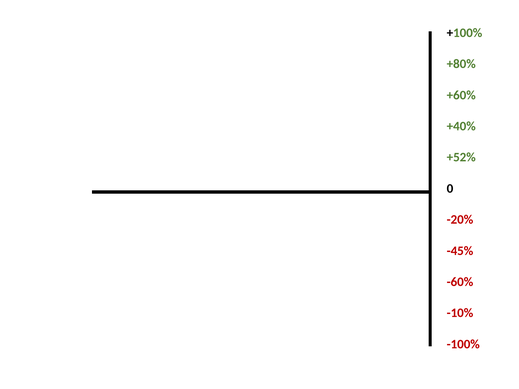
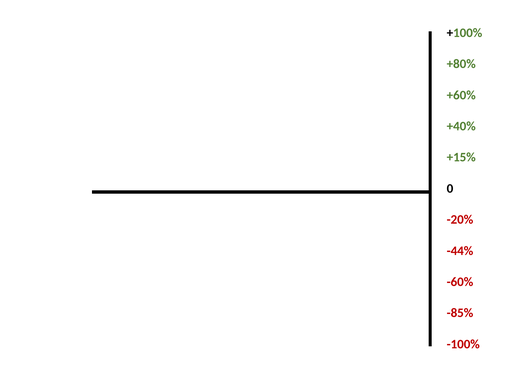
+52%: +52% -> +15% (461, 157)
-45%: -45% -> -44% (460, 251)
-10%: -10% -> -85% (460, 313)
